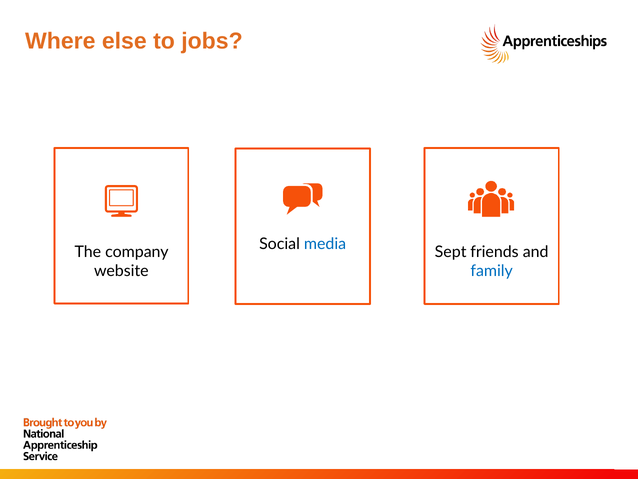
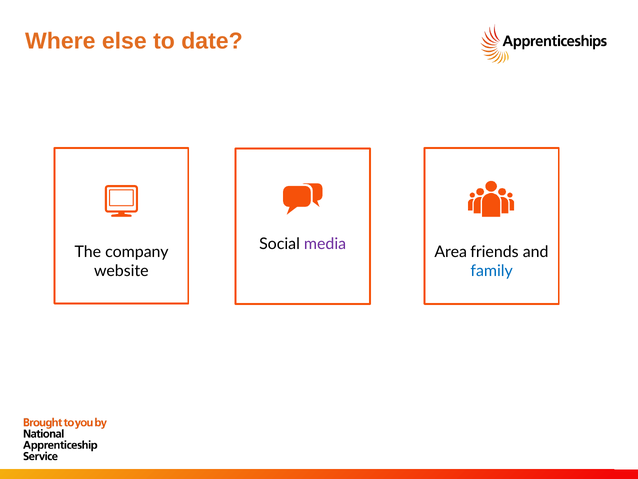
jobs: jobs -> date (212, 41)
media colour: blue -> purple (325, 244)
Sept: Sept -> Area (451, 252)
